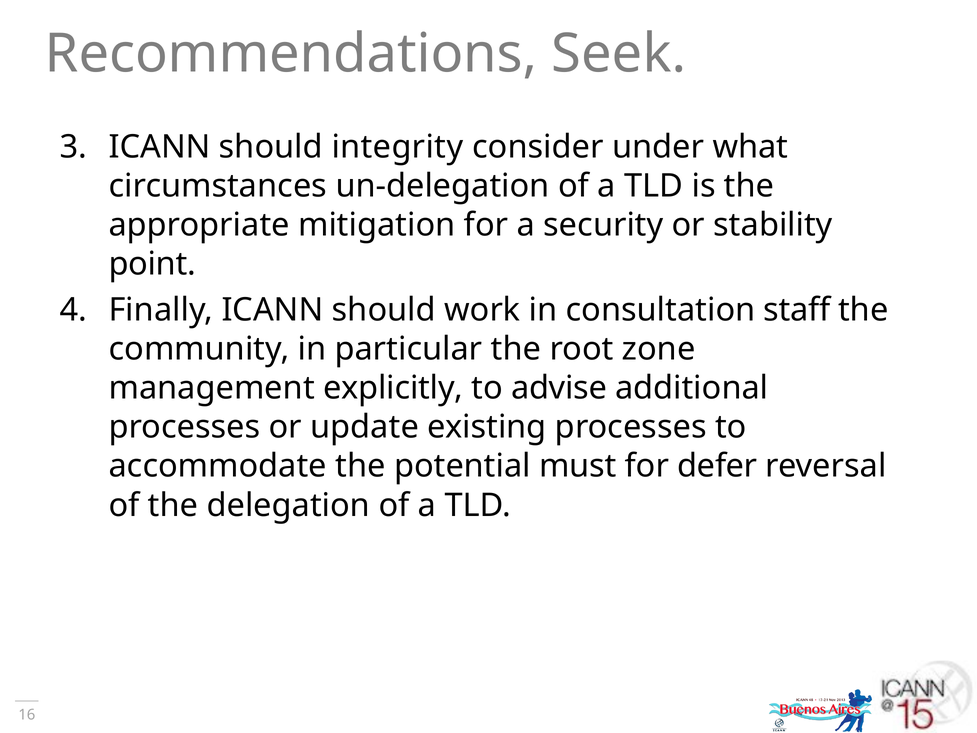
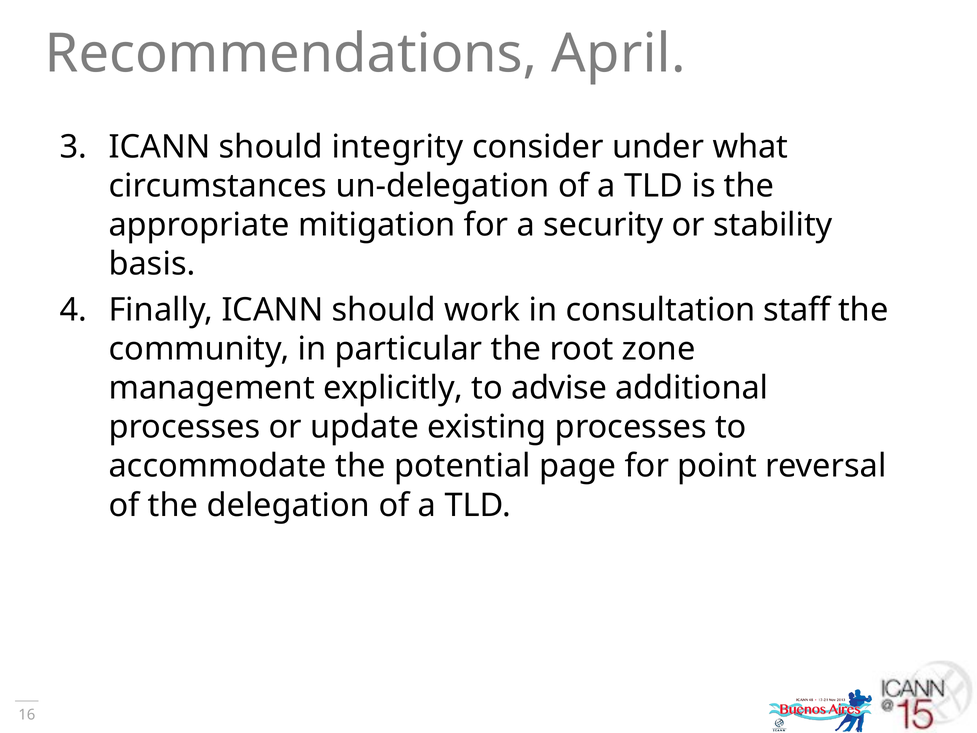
Seek: Seek -> April (619, 54)
point: point -> basis (152, 264)
must: must -> page (578, 466)
defer: defer -> point (717, 466)
